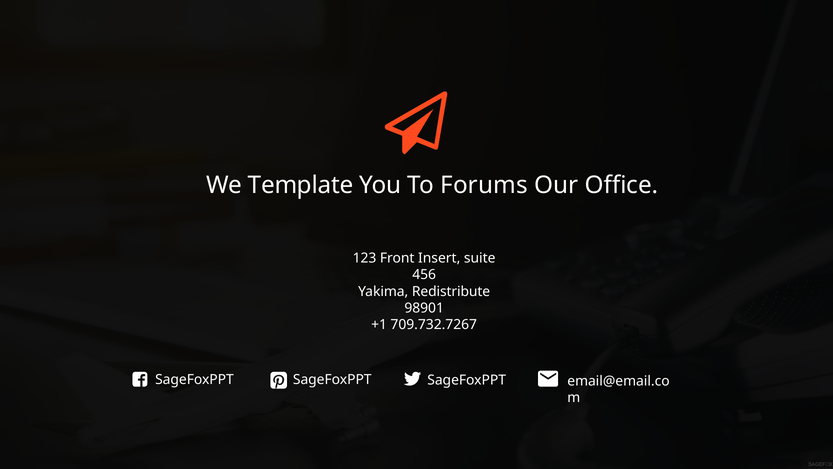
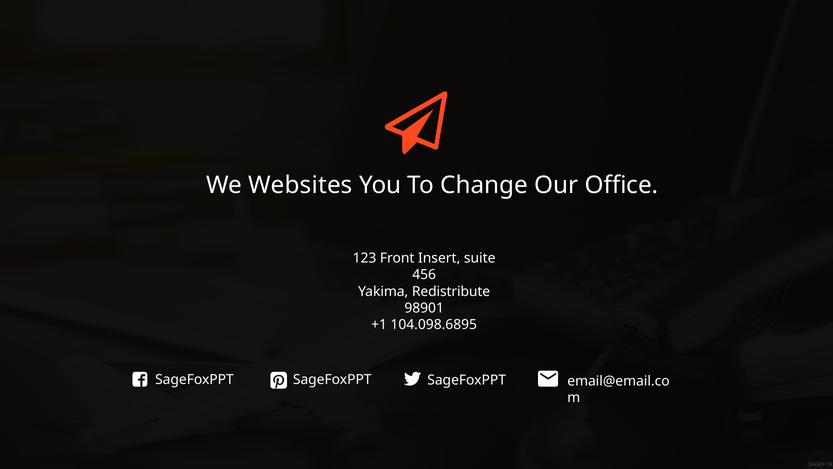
Template: Template -> Websites (300, 185)
Forums: Forums -> Change (484, 185)
709.732.7267: 709.732.7267 -> 104.098.6895 (434, 325)
